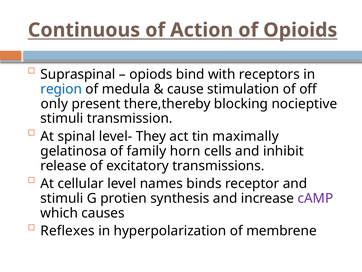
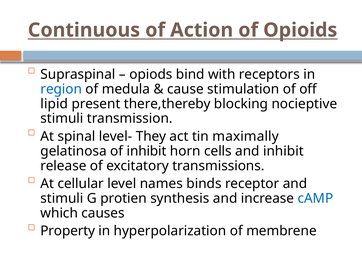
only: only -> lipid (54, 104)
of family: family -> inhibit (147, 151)
cAMP colour: purple -> blue (315, 198)
Reflexes: Reflexes -> Property (68, 231)
